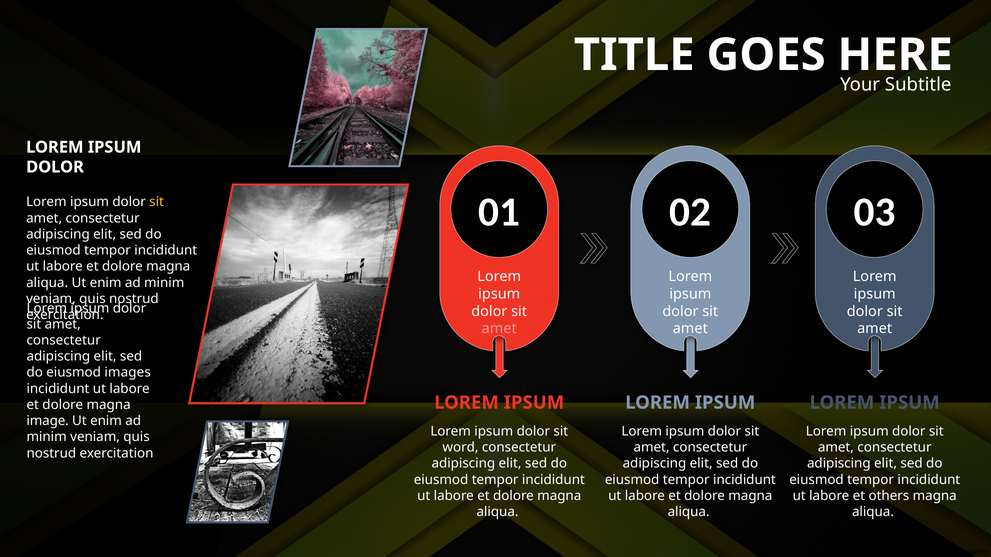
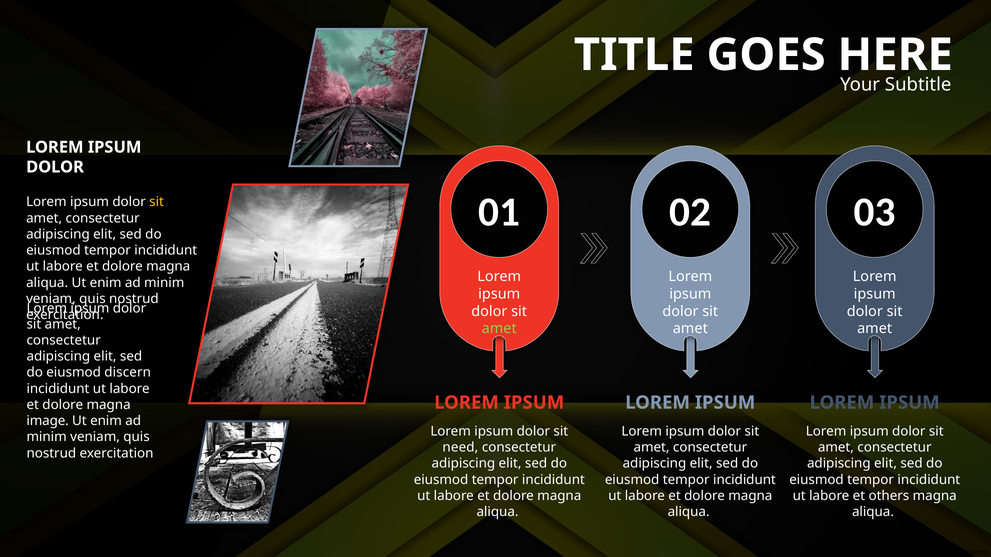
amet colour: pink -> light green (499, 329)
images: images -> discern (128, 373)
word: word -> need (460, 448)
